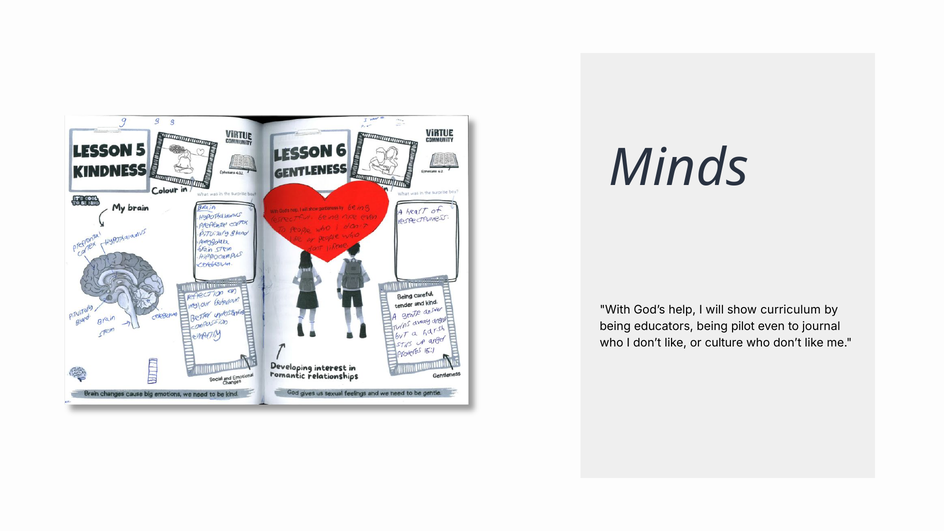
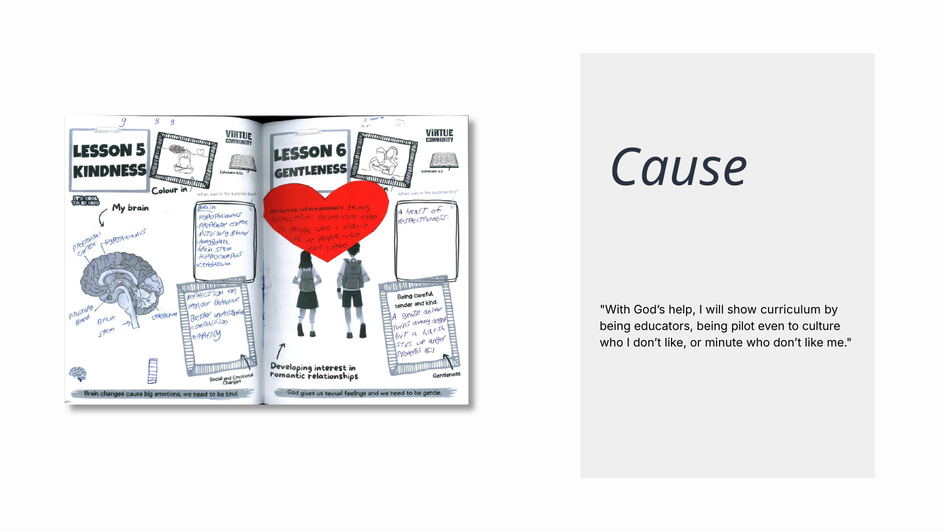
Minds: Minds -> Cause (679, 168)
journal: journal -> culture (821, 327)
culture: culture -> minute (724, 343)
